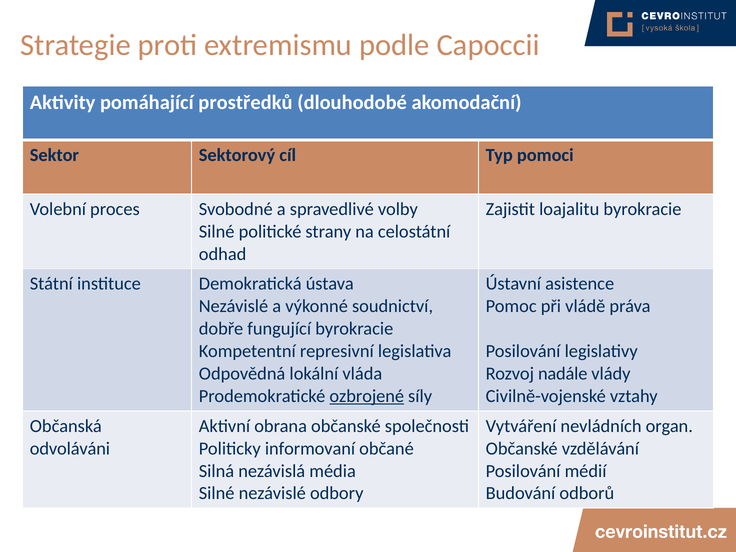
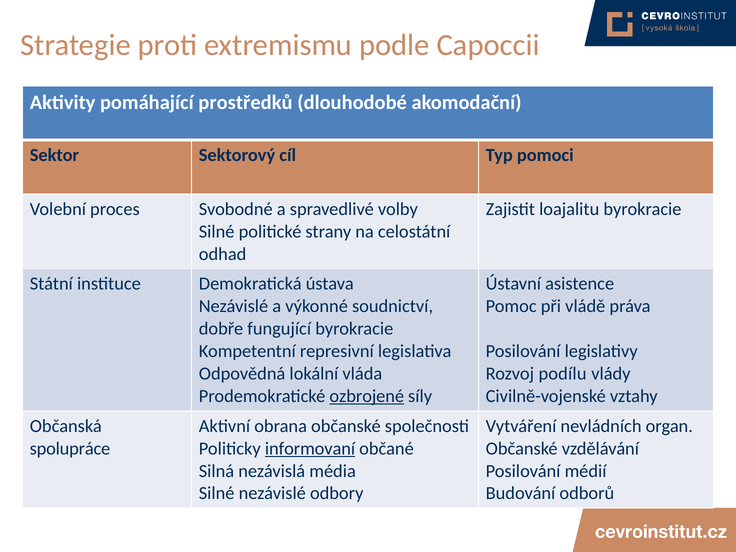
nadále: nadále -> podílu (563, 374)
odvoláváni: odvoláváni -> spolupráce (70, 448)
informovaní underline: none -> present (310, 448)
